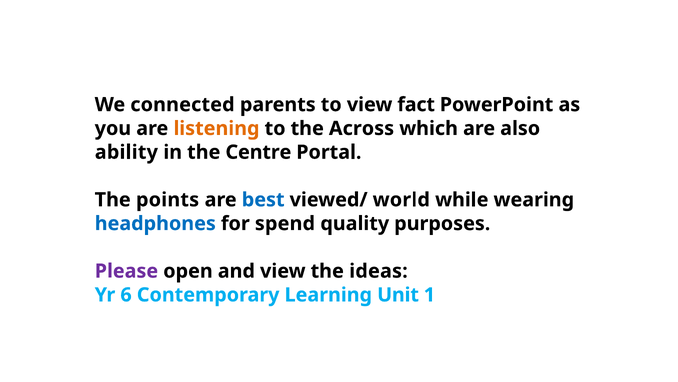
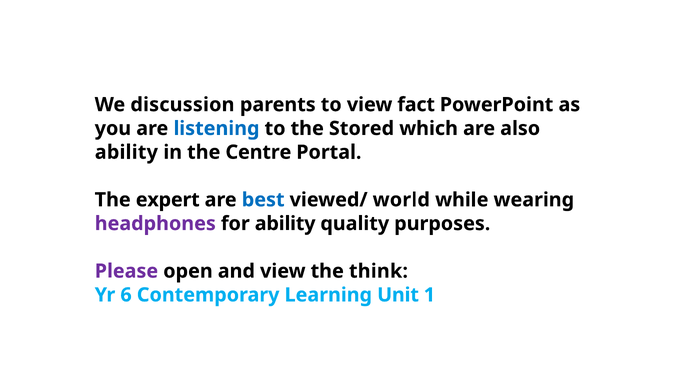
connected: connected -> discussion (182, 105)
listening colour: orange -> blue (216, 128)
Across: Across -> Stored (362, 128)
points: points -> expert (168, 199)
headphones colour: blue -> purple (155, 223)
for spend: spend -> ability (285, 223)
ideas: ideas -> think (378, 271)
